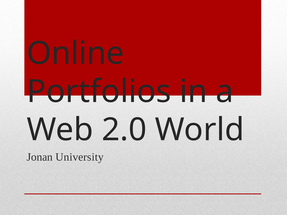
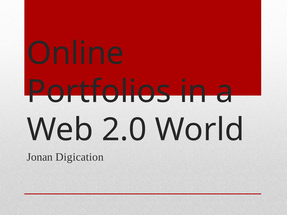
University: University -> Digication (80, 157)
